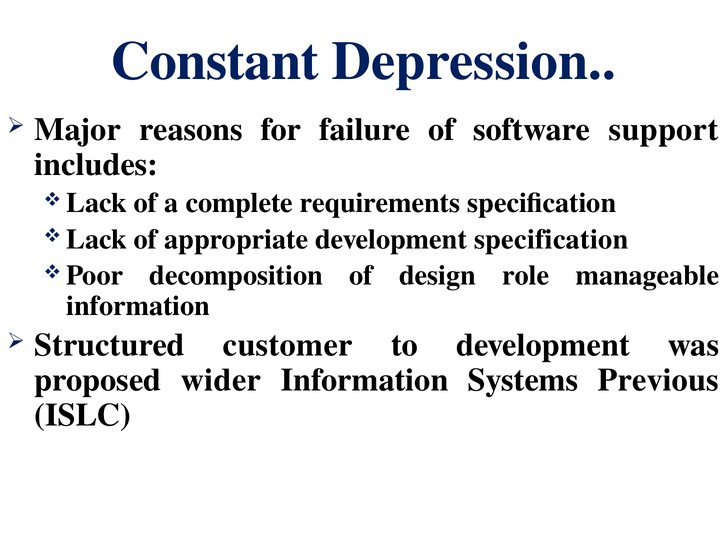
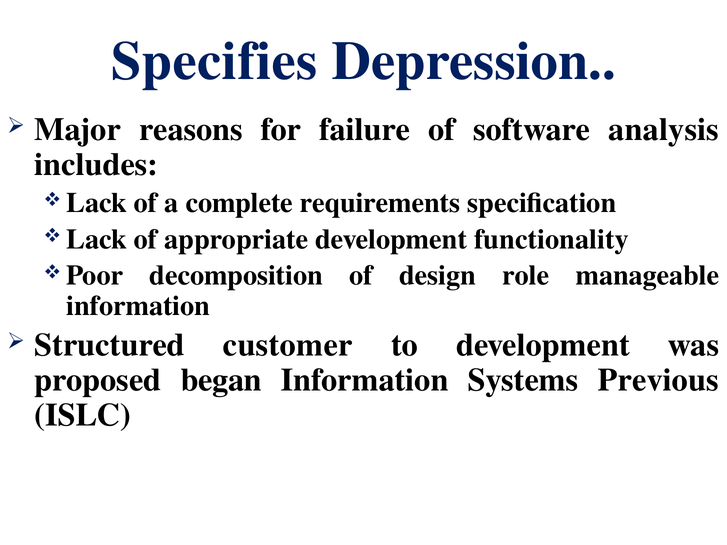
Constant: Constant -> Specifies (214, 61)
support: support -> analysis (664, 130)
development specification: specification -> functionality (551, 239)
wider: wider -> began (221, 380)
